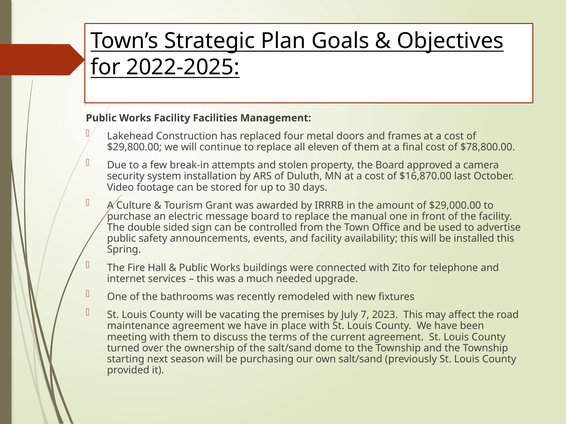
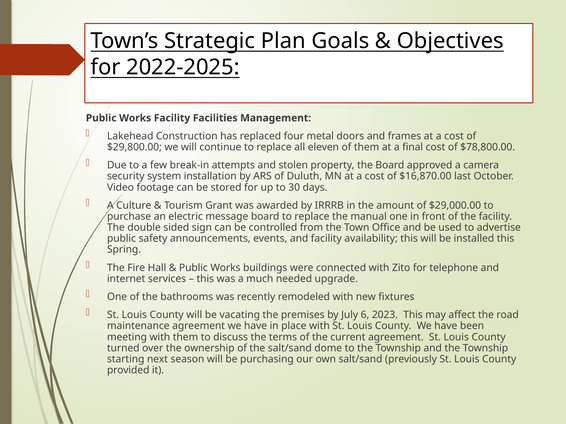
7: 7 -> 6 (365, 315)
